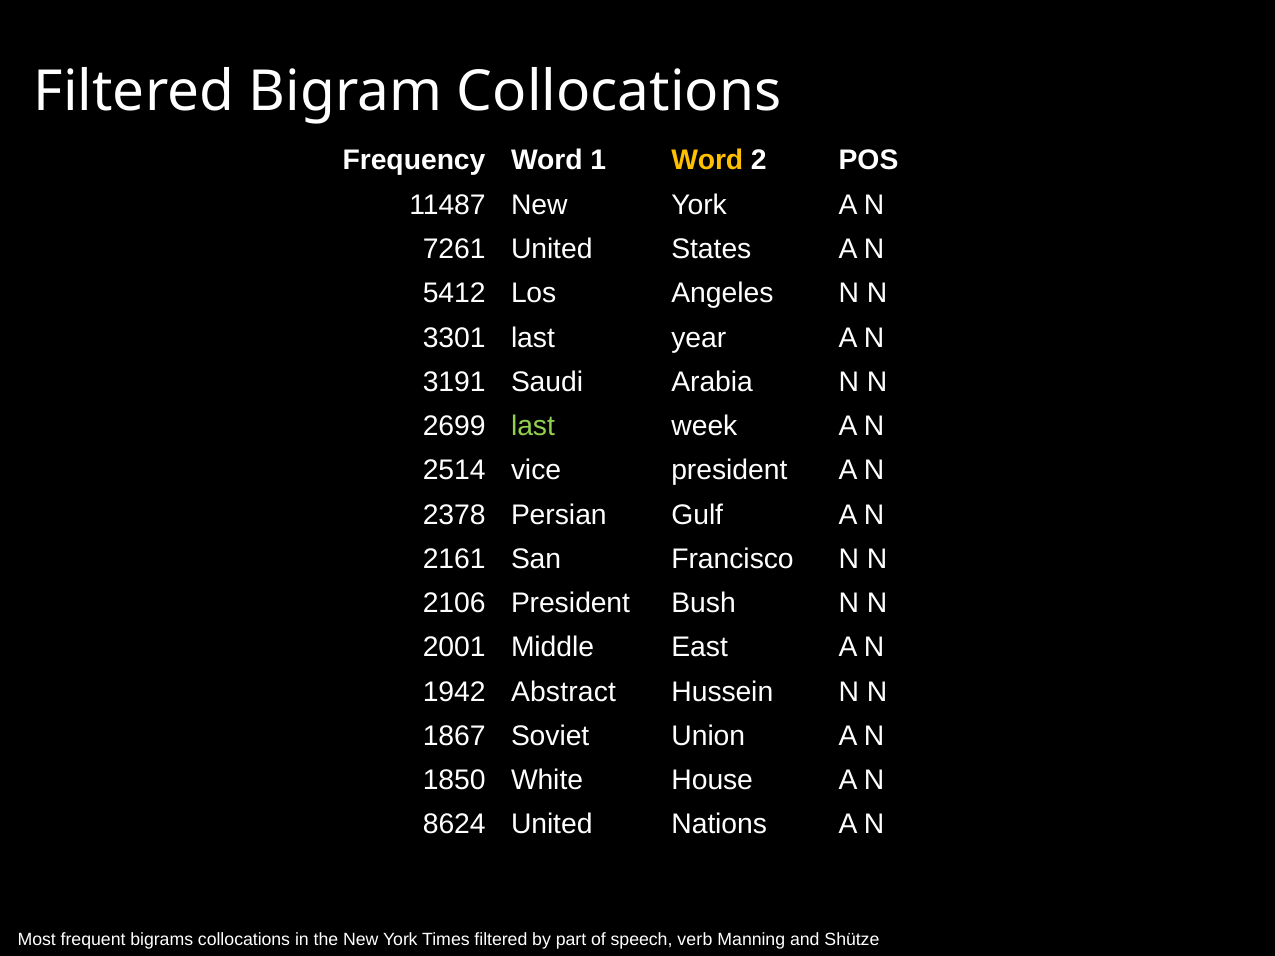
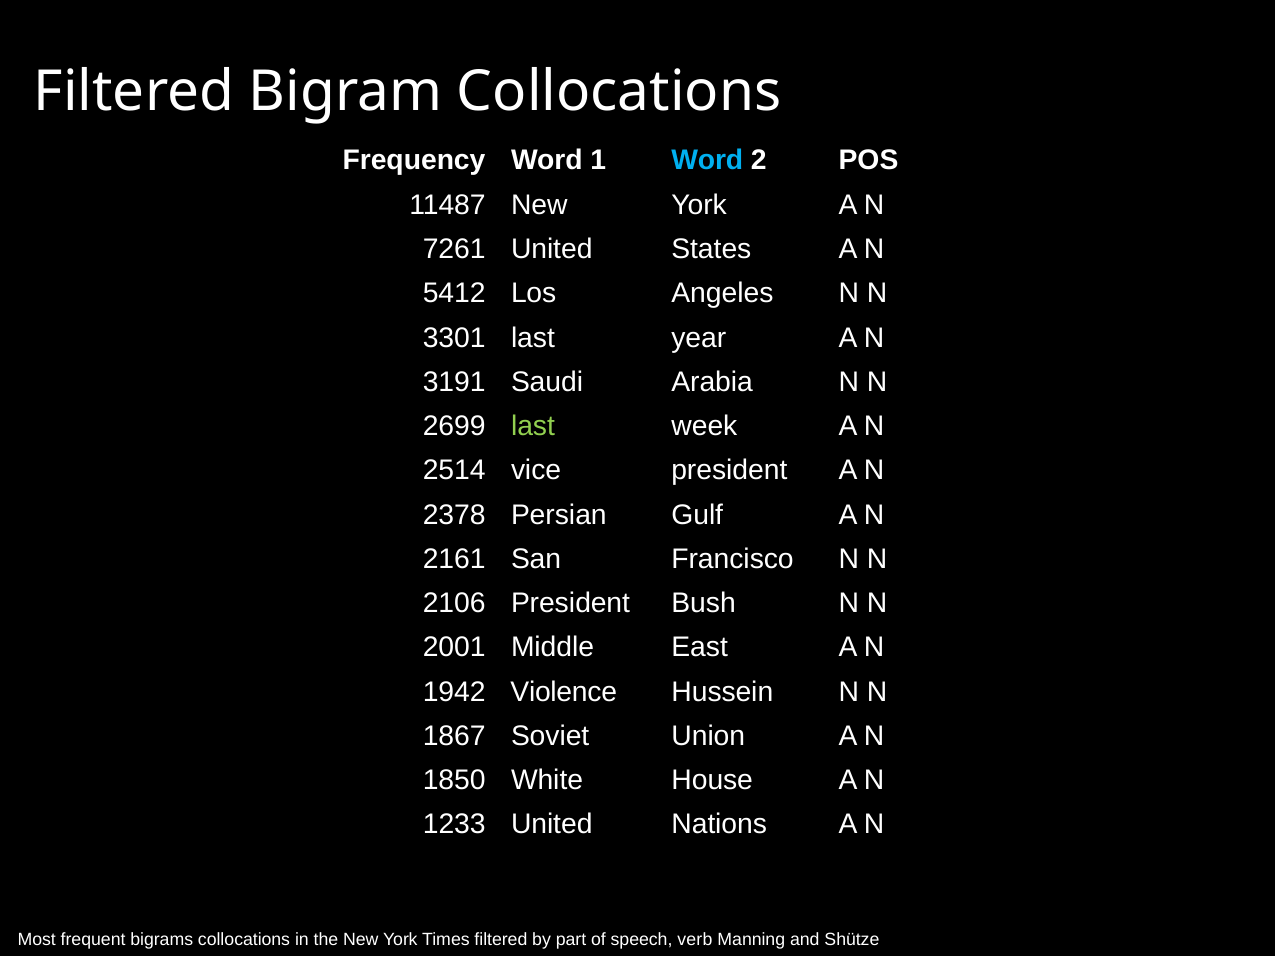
Word colour: yellow -> light blue (707, 161)
Abstract: Abstract -> Violence (564, 692)
8624: 8624 -> 1233 (454, 825)
